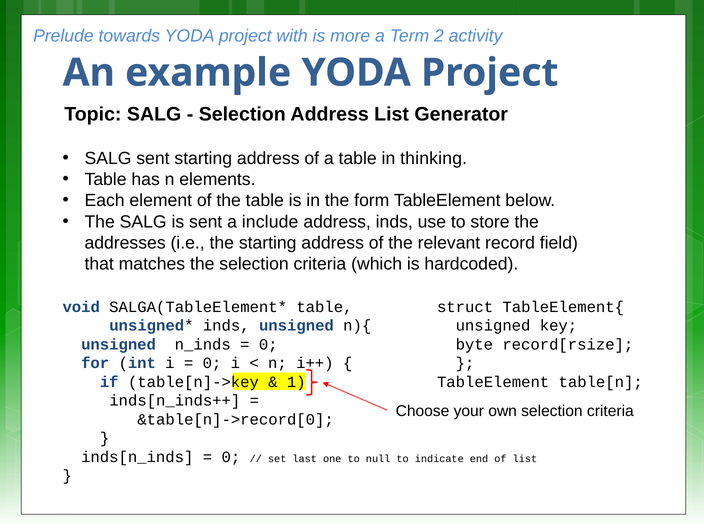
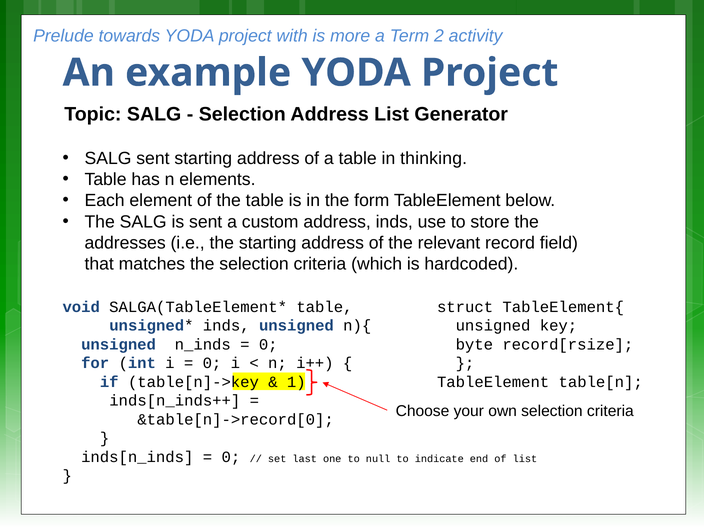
include: include -> custom (270, 222)
